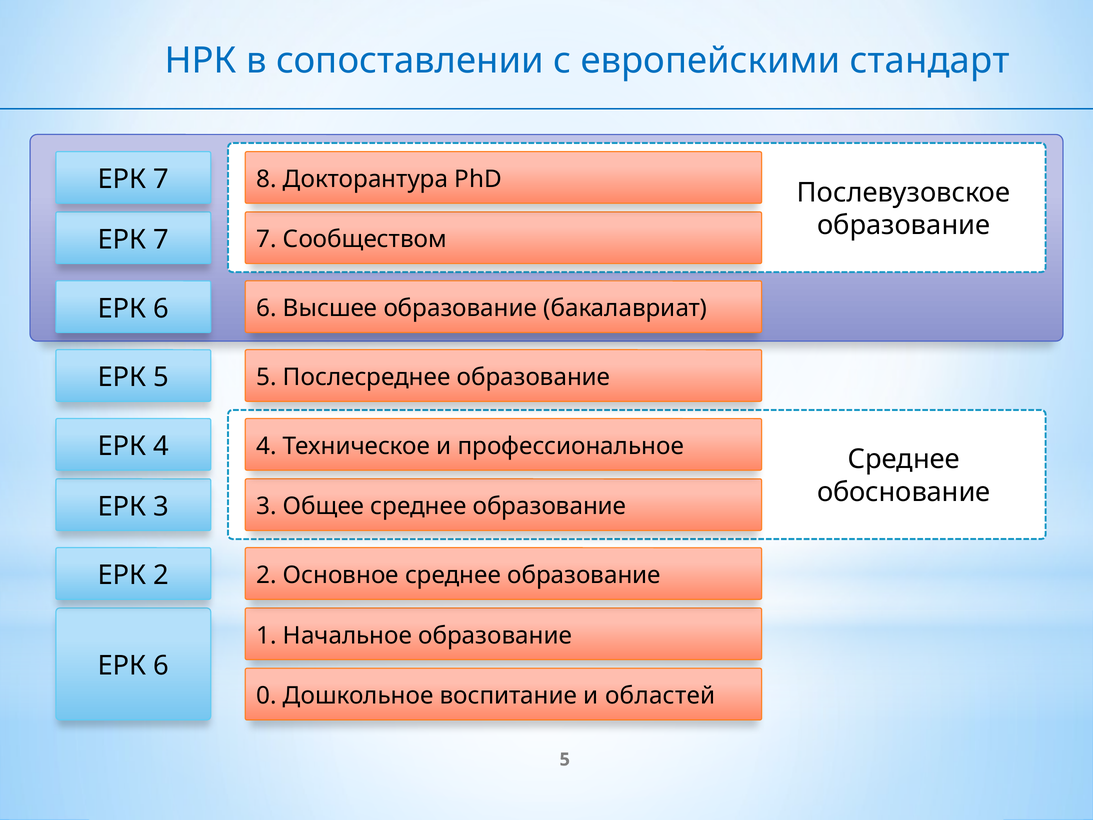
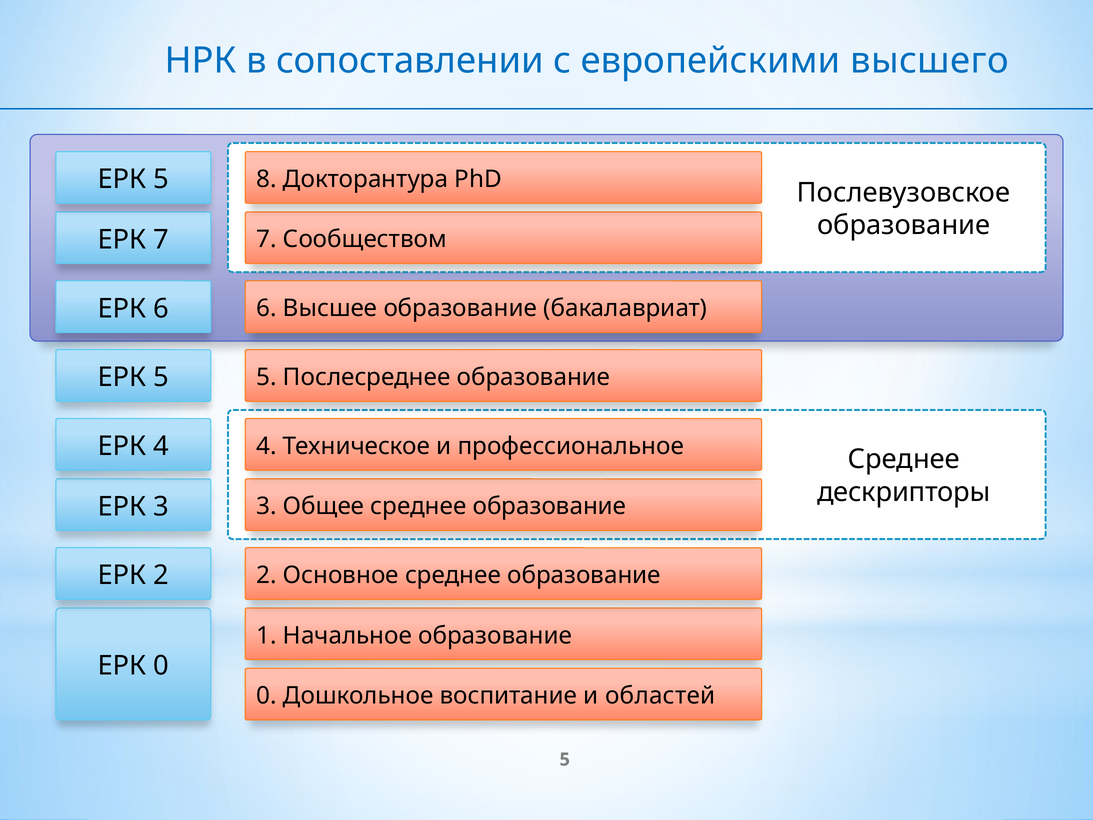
стандарт: стандарт -> высшего (929, 61)
7: 7 -> 5 (161, 179)
обоснование: обоснование -> дескрипторы (904, 492)
6: 6 -> 0 (161, 666)
